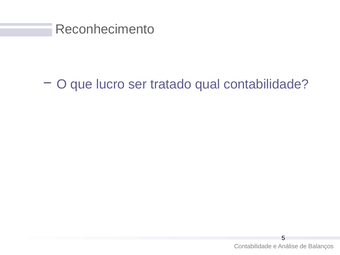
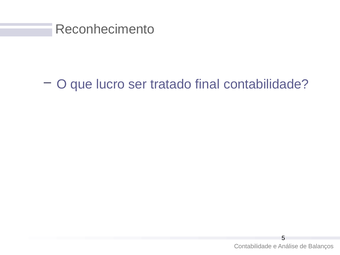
qual: qual -> final (207, 84)
